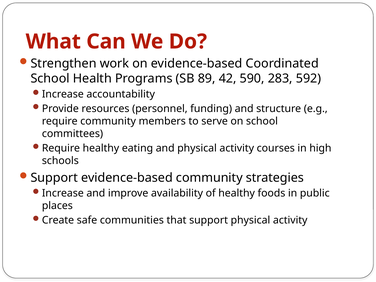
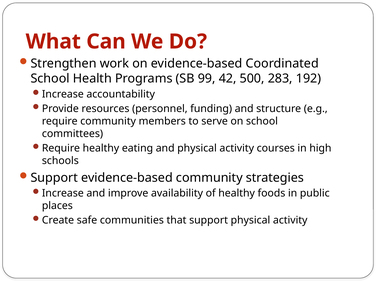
89: 89 -> 99 (207, 79)
590: 590 -> 500 (252, 79)
592: 592 -> 192 (308, 79)
